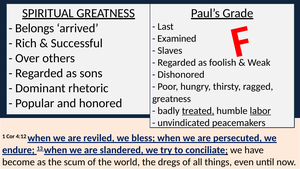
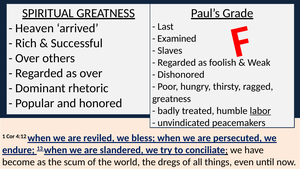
Belongs: Belongs -> Heaven (35, 28)
as sons: sons -> over (91, 73)
treated underline: present -> none (198, 111)
